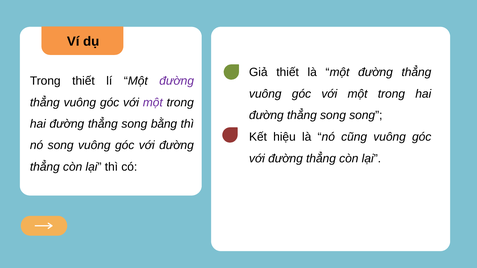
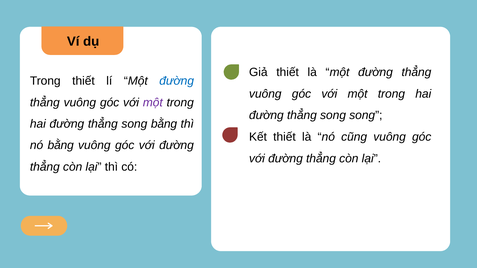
đường colour: purple -> blue (177, 81)
Kết hiệu: hiệu -> thiết (284, 137)
nó song: song -> bằng (61, 145)
